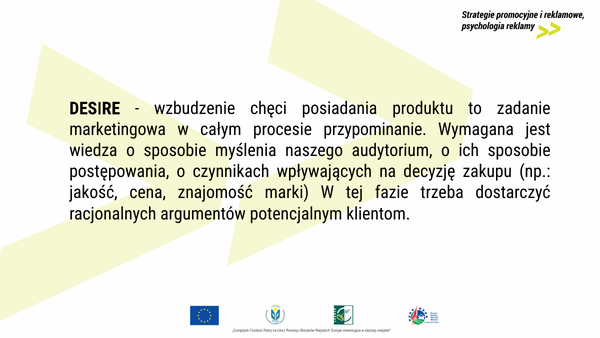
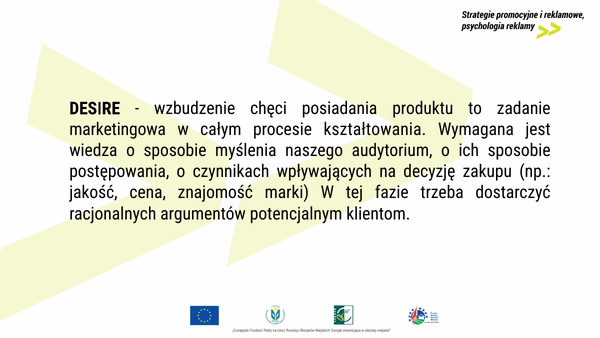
przypominanie: przypominanie -> kształtowania (375, 129)
